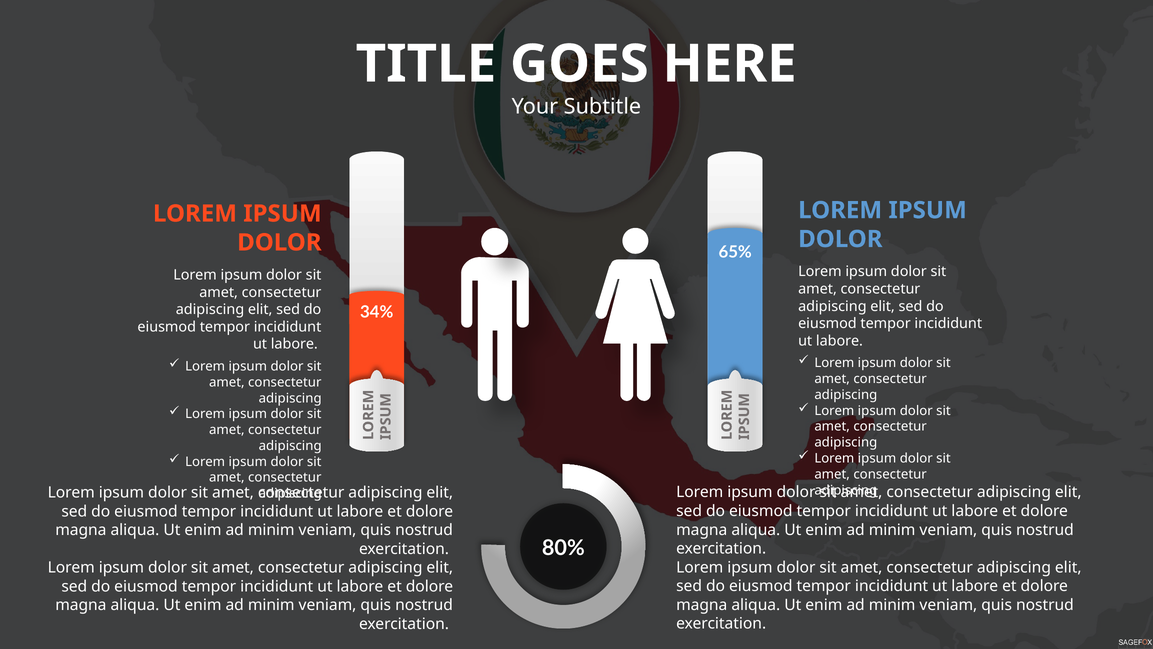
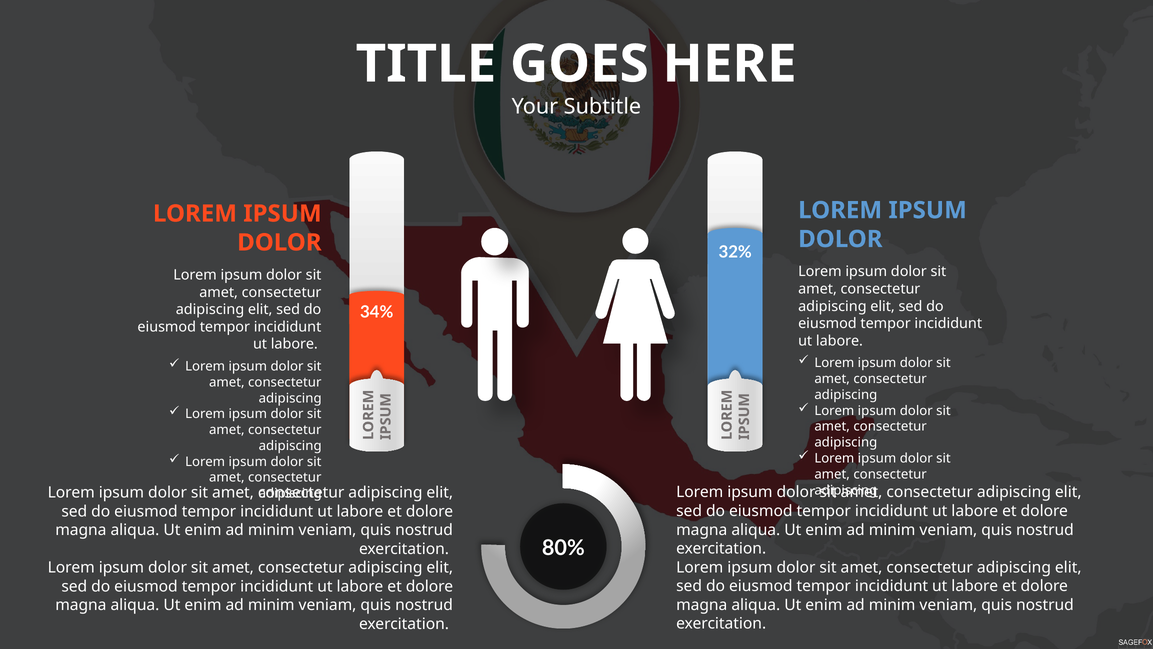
65%: 65% -> 32% (735, 252)
